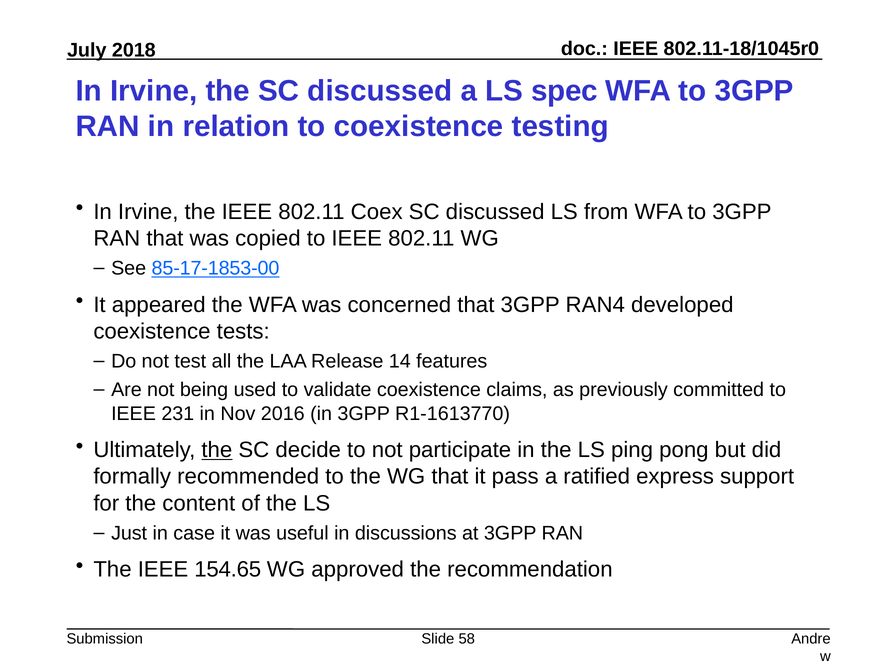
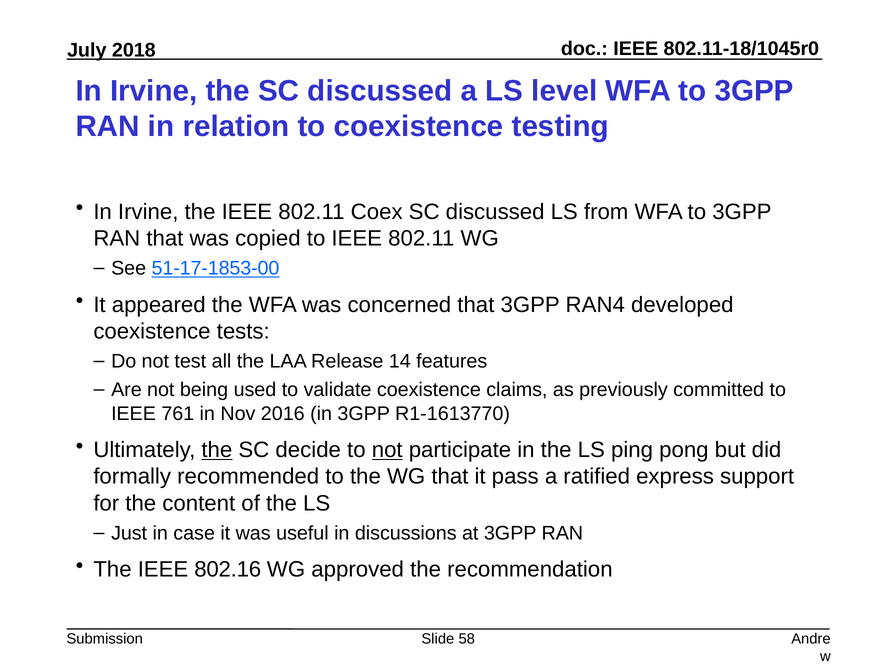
spec: spec -> level (564, 91)
85-17-1853-00: 85-17-1853-00 -> 51-17-1853-00 (215, 269)
231: 231 -> 761 (178, 414)
not underline: none -> present (387, 451)
154.65: 154.65 -> 802.16 (228, 570)
